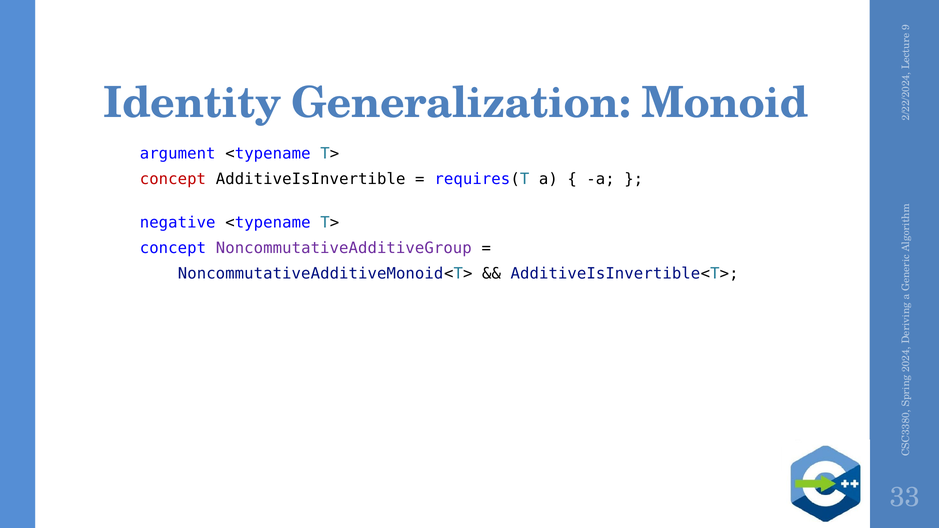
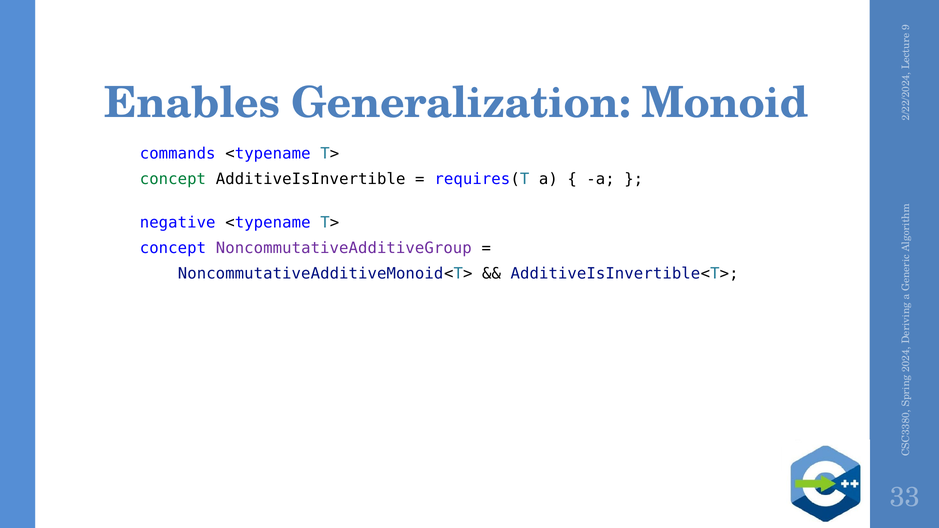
Identity: Identity -> Enables (192, 103)
argument: argument -> commands (178, 153)
concept colour: red -> green (173, 179)
